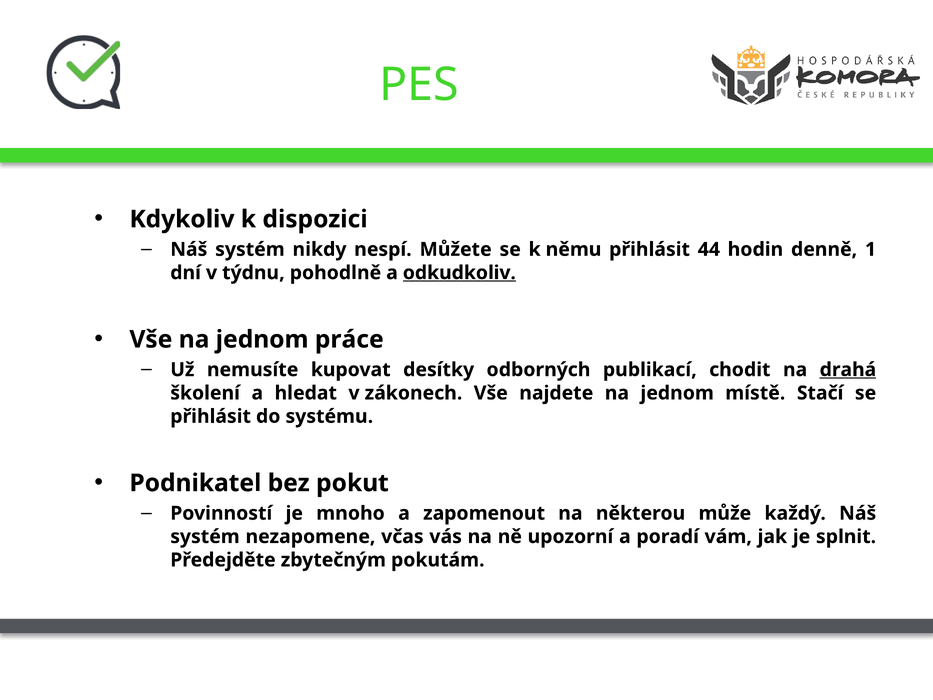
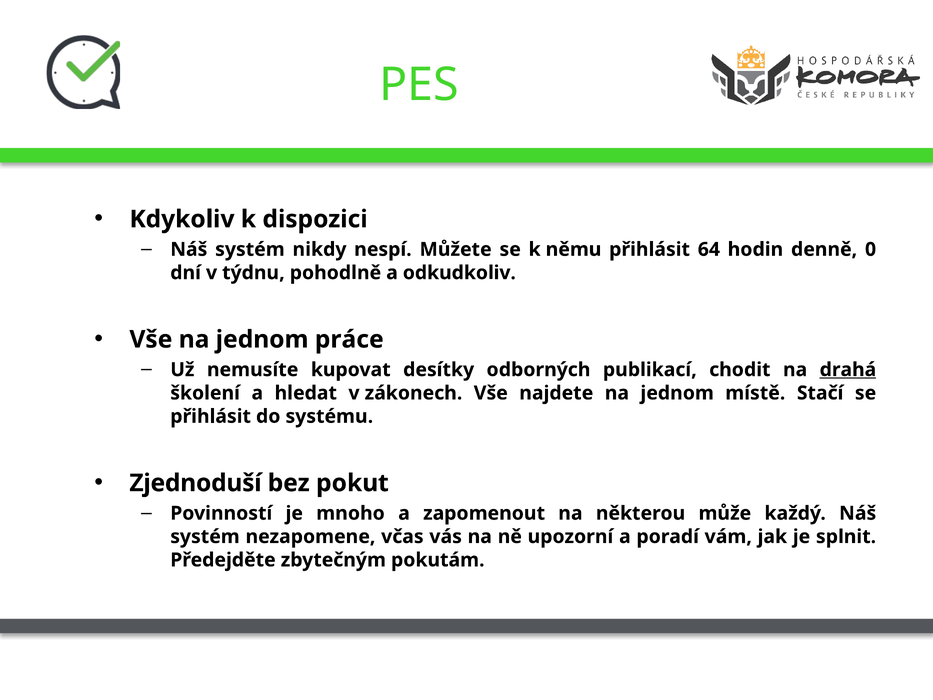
44: 44 -> 64 (709, 249)
1: 1 -> 0 (871, 249)
odkudkoliv underline: present -> none (459, 273)
Podnikatel: Podnikatel -> Zjednoduší (195, 483)
